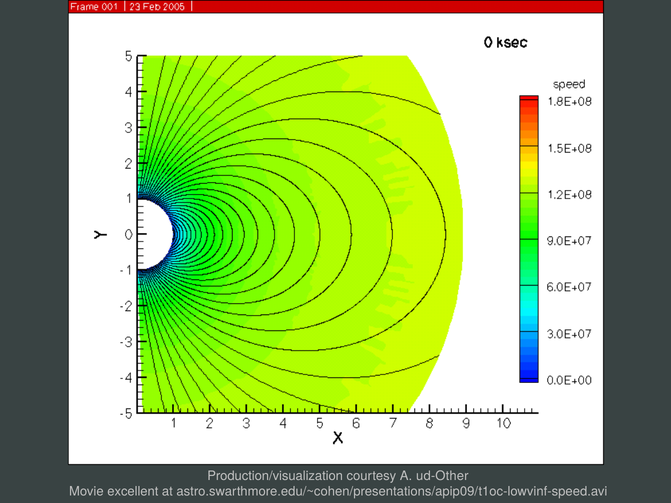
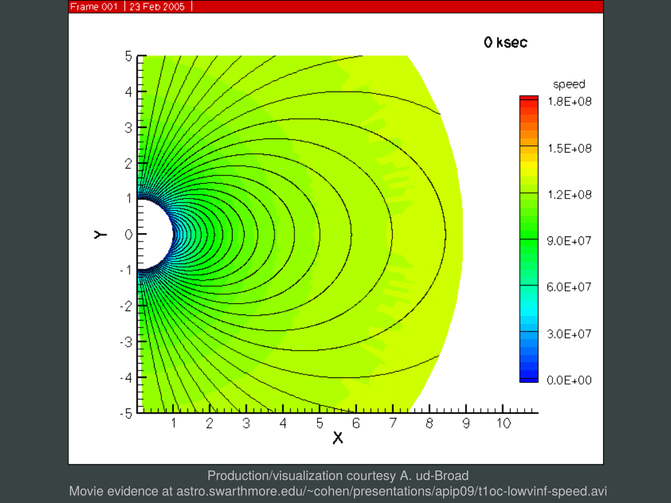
ud-Other: ud-Other -> ud-Broad (442, 476)
excellent: excellent -> evidence (133, 492)
